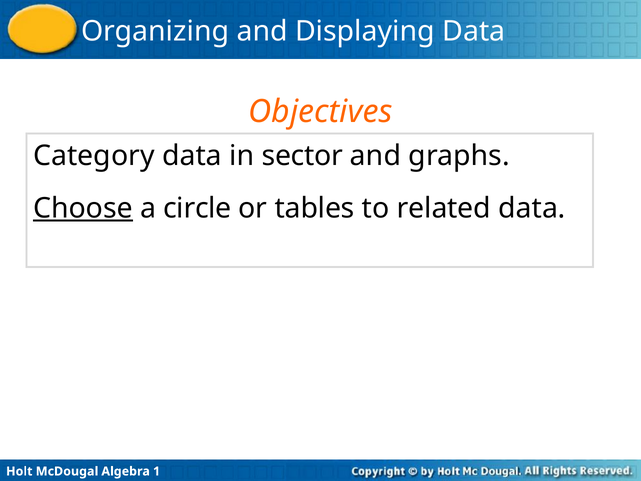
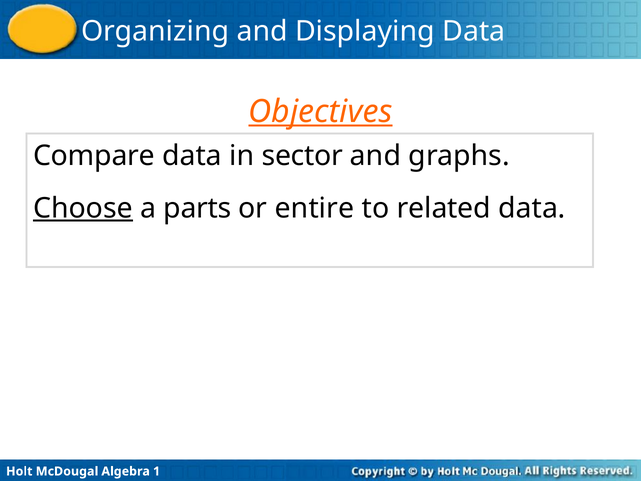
Objectives underline: none -> present (320, 112)
Category: Category -> Compare (94, 156)
circle: circle -> parts (197, 208)
tables: tables -> entire (314, 208)
